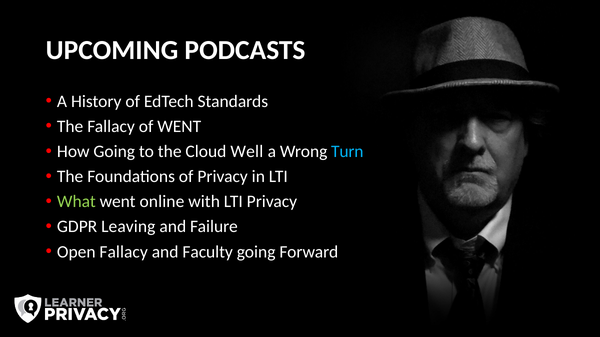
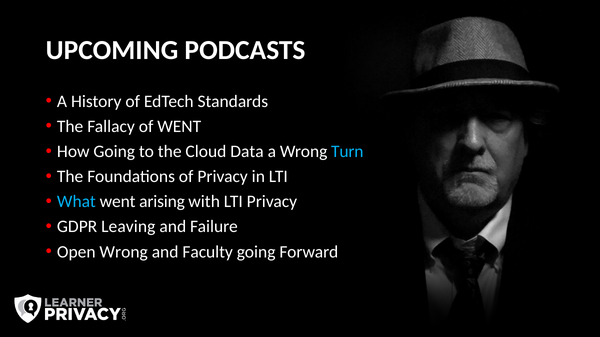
Well: Well -> Data (247, 152)
What colour: light green -> light blue (76, 202)
online: online -> arising (162, 202)
Open Fallacy: Fallacy -> Wrong (124, 252)
